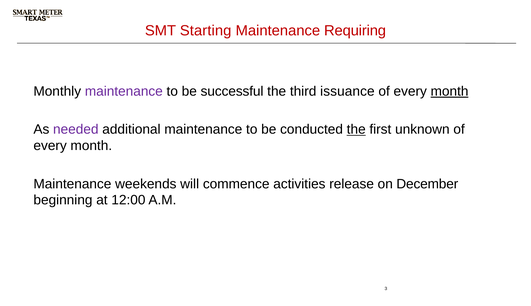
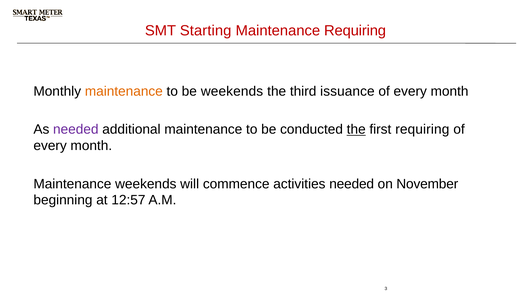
maintenance colour: purple -> orange (124, 91)
be successful: successful -> weekends (232, 91)
month underline: present -> none (450, 91)
first unknown: unknown -> requiring (422, 130)
activities release: release -> needed (352, 184)
December: December -> November (427, 184)
12:00: 12:00 -> 12:57 (128, 200)
